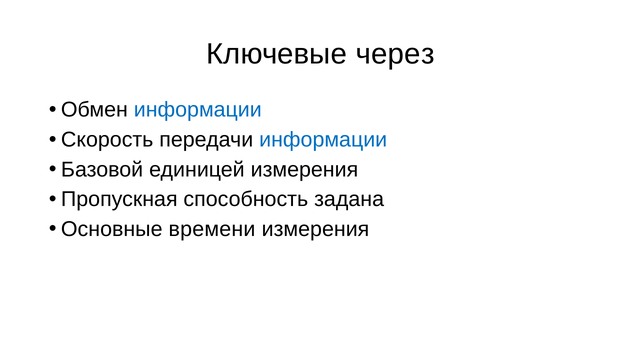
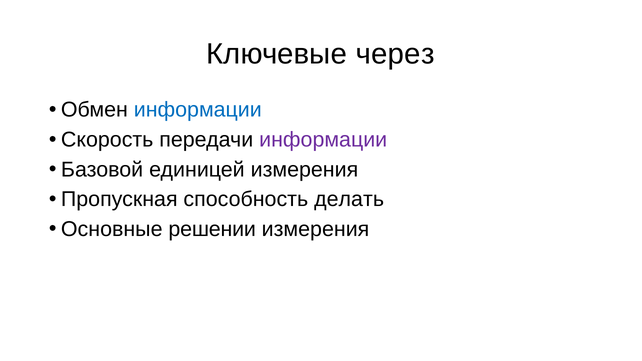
информации colour: blue -> purple (323, 140)
задана: задана -> делать (349, 199)
времени: времени -> решении (212, 229)
